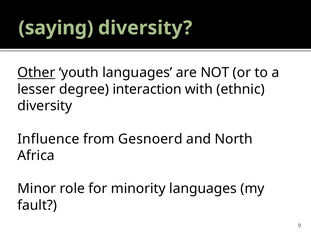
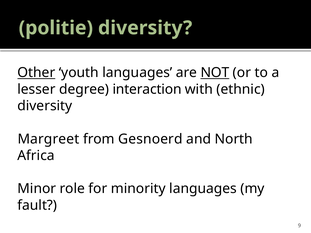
saying: saying -> politie (56, 28)
NOT underline: none -> present (215, 73)
Influence: Influence -> Margreet (48, 139)
